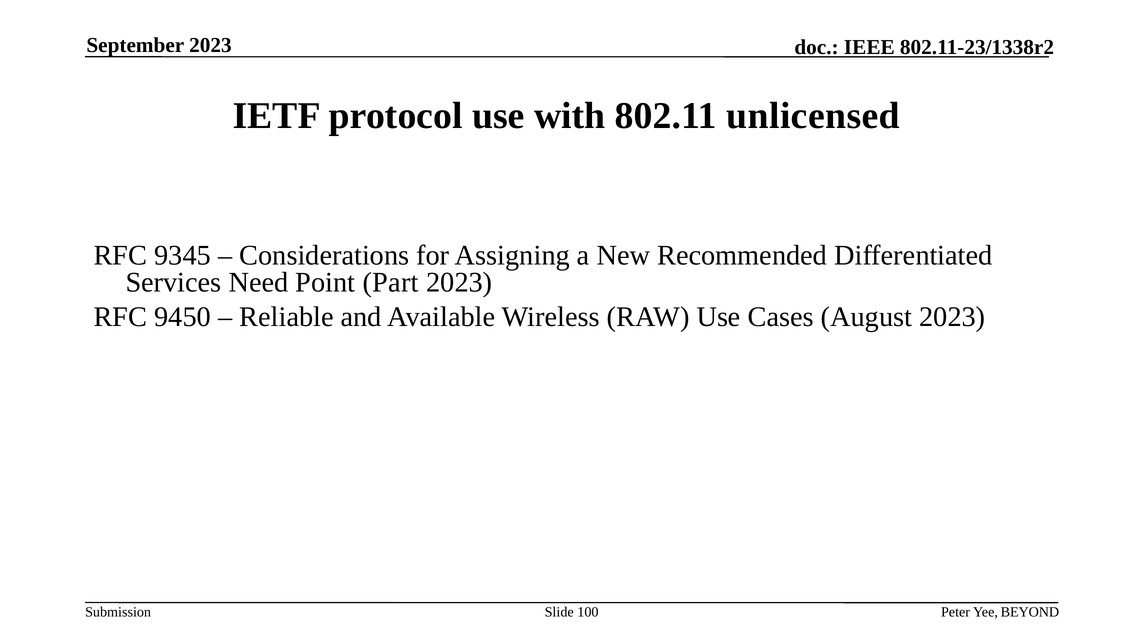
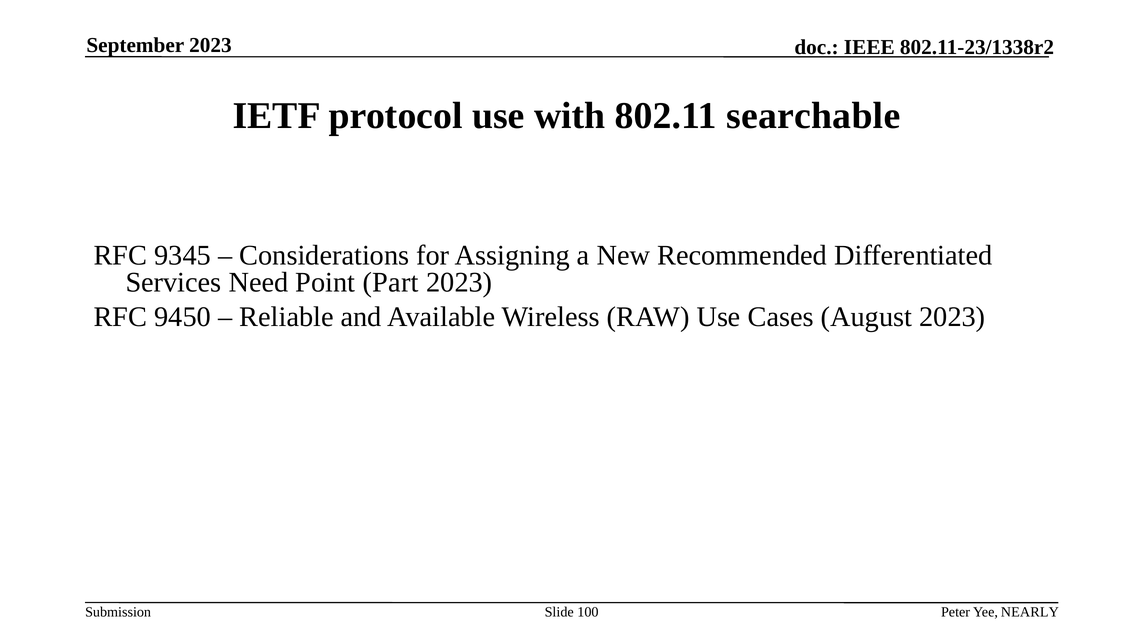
unlicensed: unlicensed -> searchable (813, 116)
BEYOND: BEYOND -> NEARLY (1030, 612)
